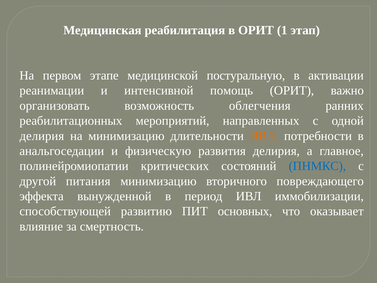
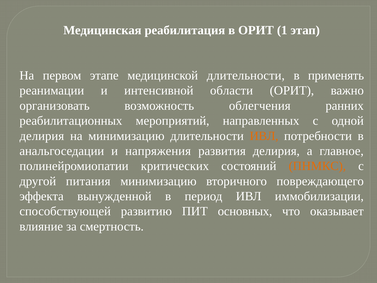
медицинской постуральную: постуральную -> длительности (246, 75)
активации: активации -> применять (336, 75)
помощь: помощь -> области (232, 91)
физическую: физическую -> напряжения (158, 151)
ПНМКС colour: blue -> orange (317, 166)
